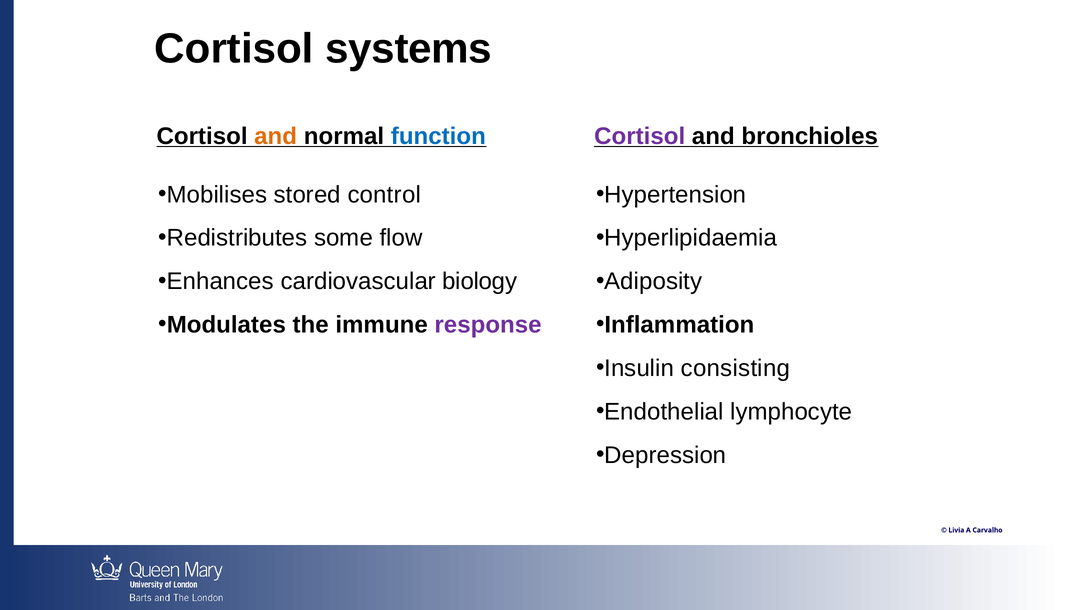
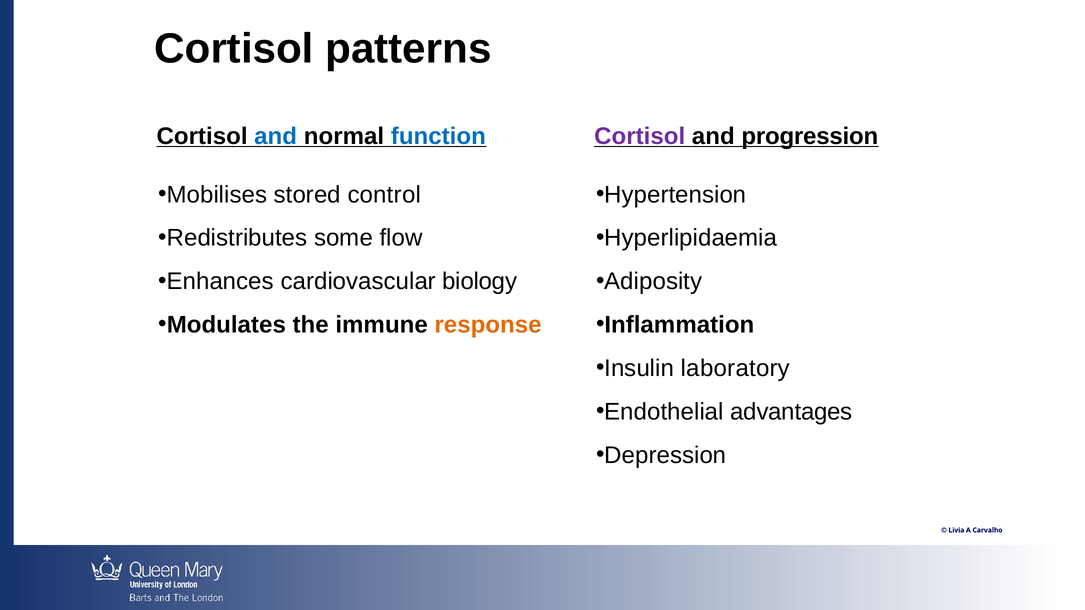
systems: systems -> patterns (408, 49)
and colour: orange -> blue (276, 136)
bronchioles: bronchioles -> progression (810, 136)
response colour: purple -> orange (488, 325)
consisting: consisting -> laboratory (735, 368)
lymphocyte: lymphocyte -> advantages (791, 412)
